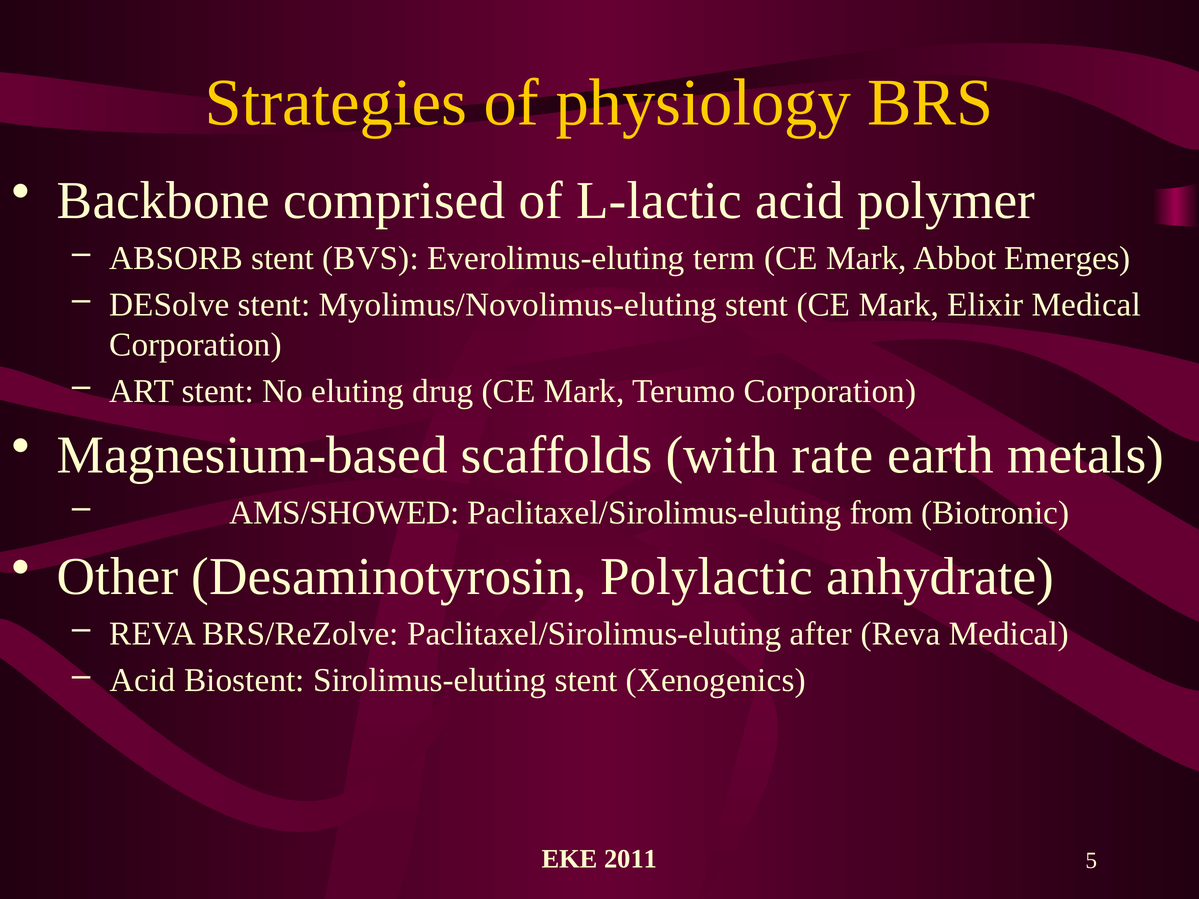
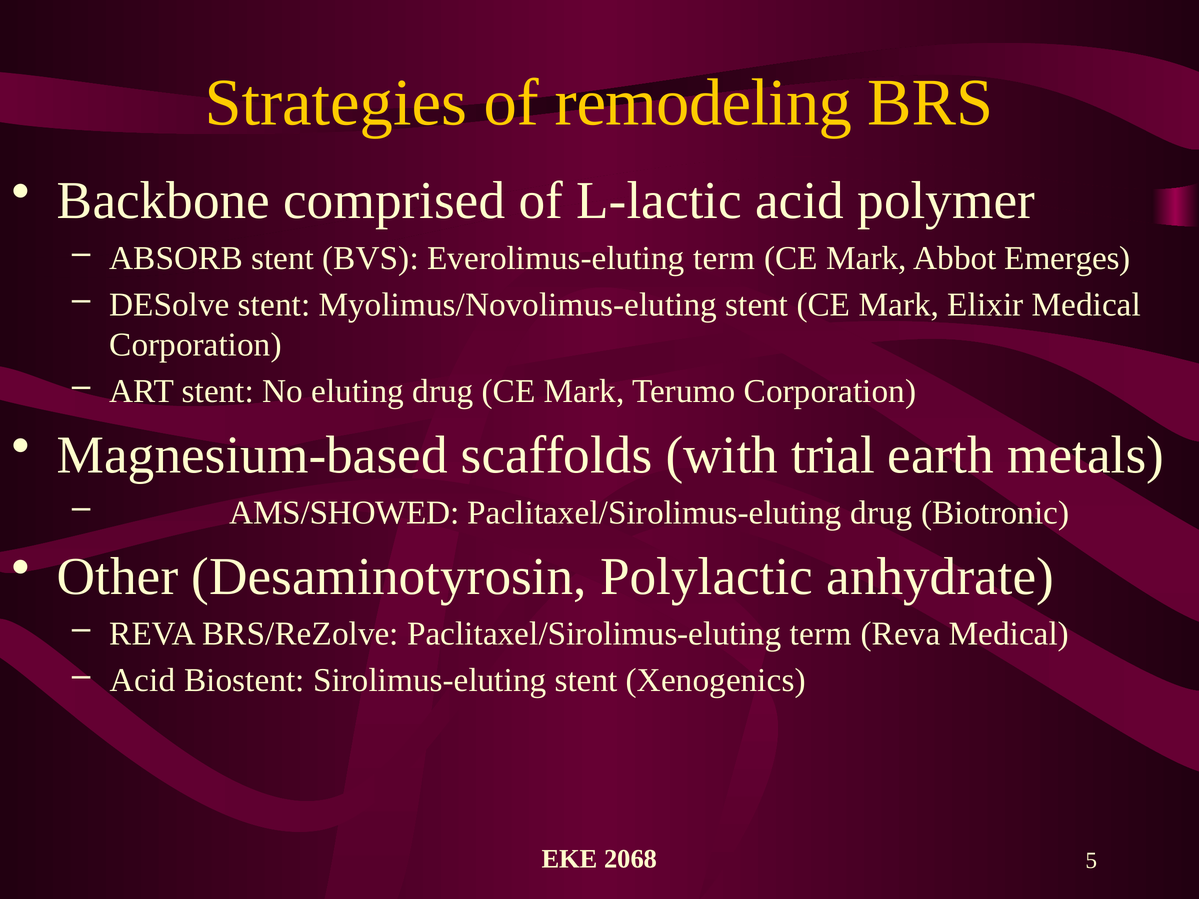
physiology: physiology -> remodeling (704, 103)
rate: rate -> trial (833, 455)
Paclitaxel/Sirolimus-eluting from: from -> drug (881, 513)
Paclitaxel/Sirolimus-eluting after: after -> term (821, 634)
2011: 2011 -> 2068 (631, 859)
